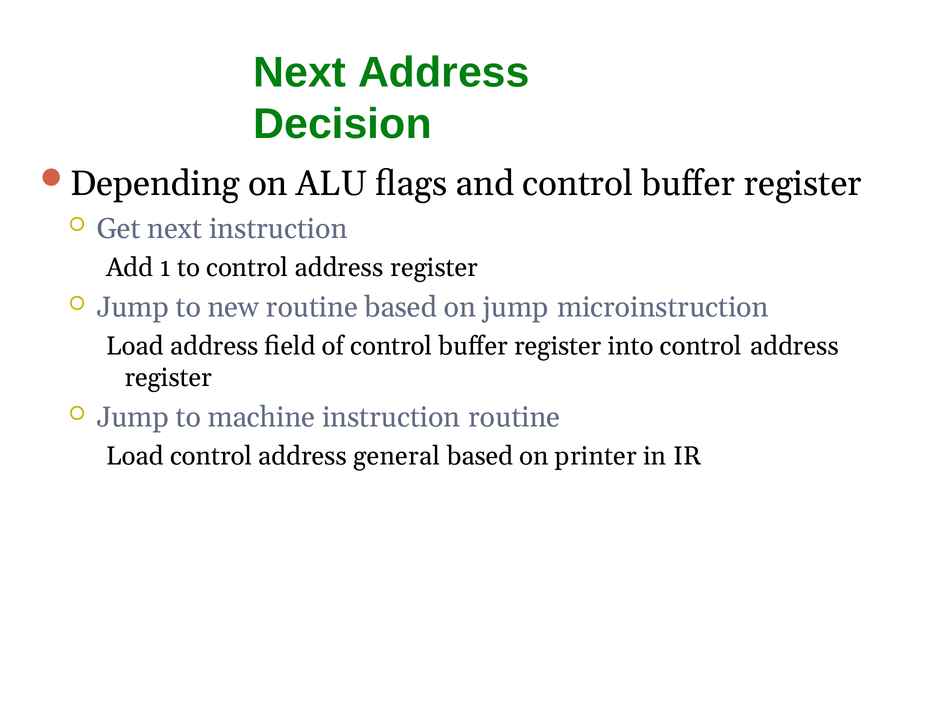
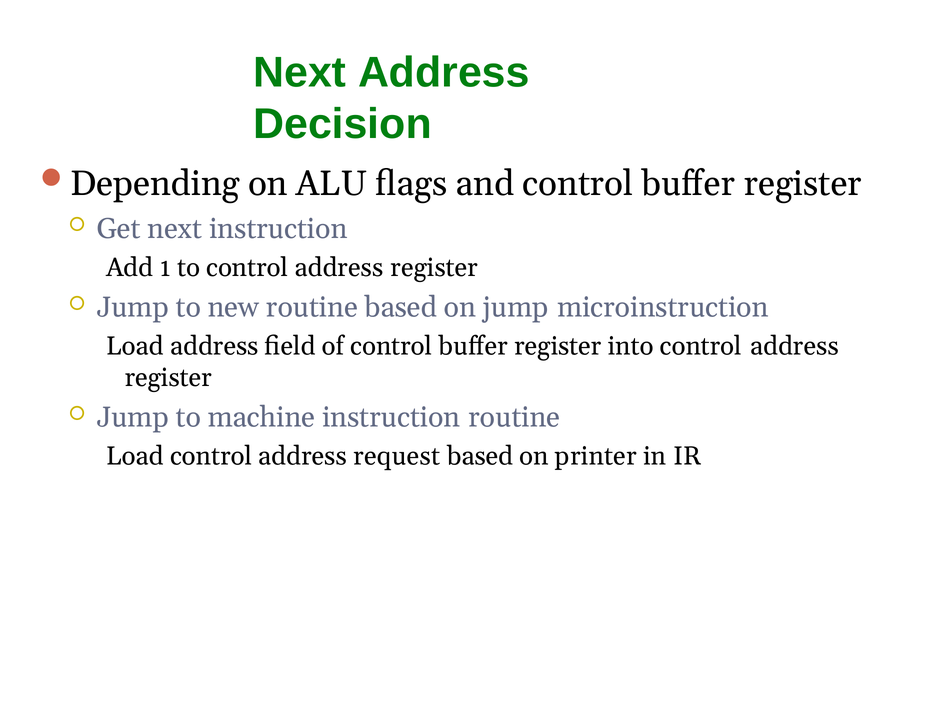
general: general -> request (397, 456)
